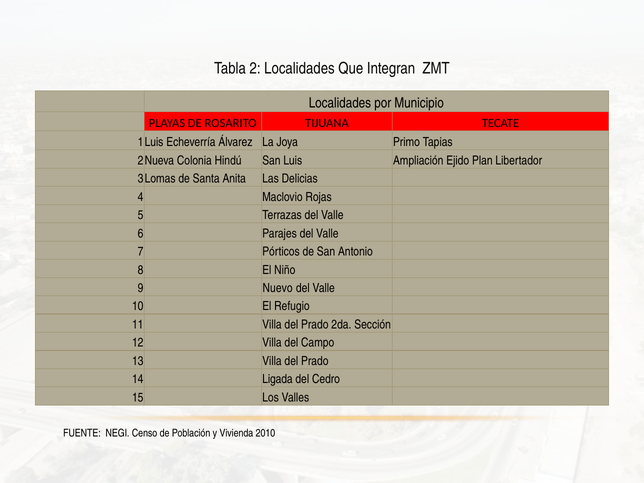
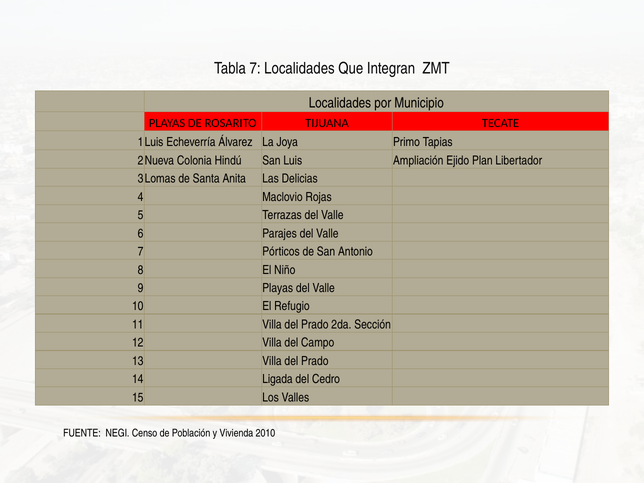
Tabla 2: 2 -> 7 (255, 68)
9 Nuevo: Nuevo -> Playas (278, 288)
